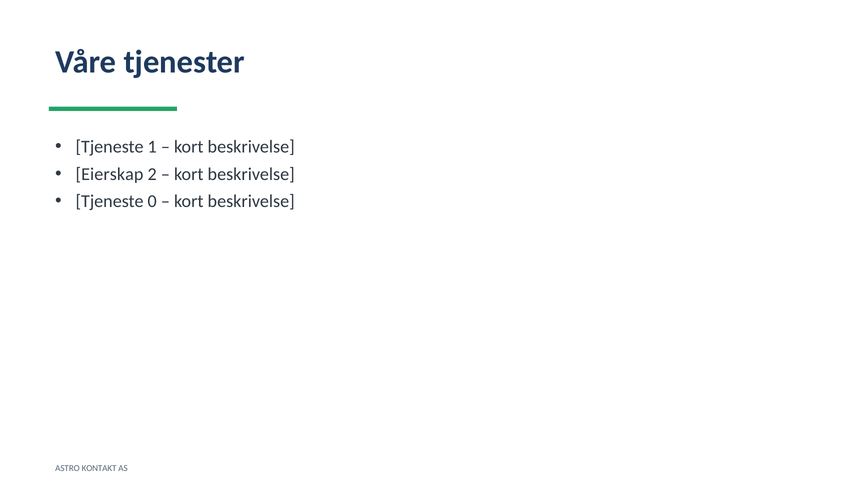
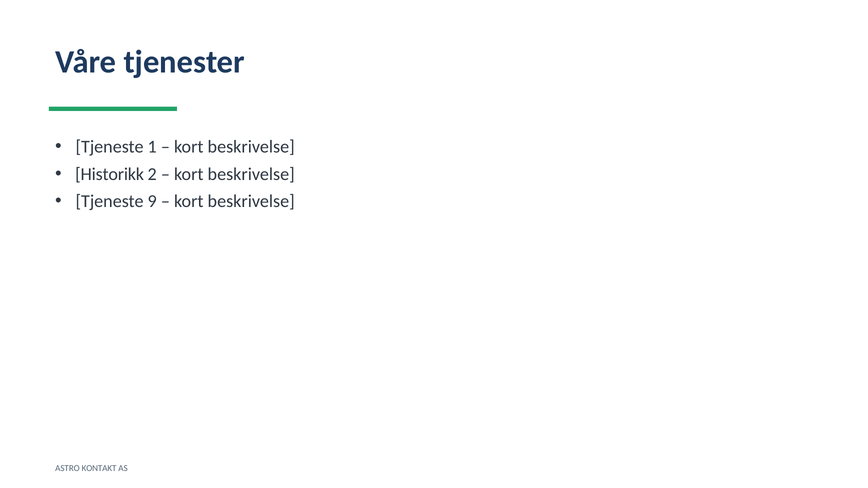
Eierskap: Eierskap -> Historikk (110, 174)
0: 0 -> 9 (152, 201)
